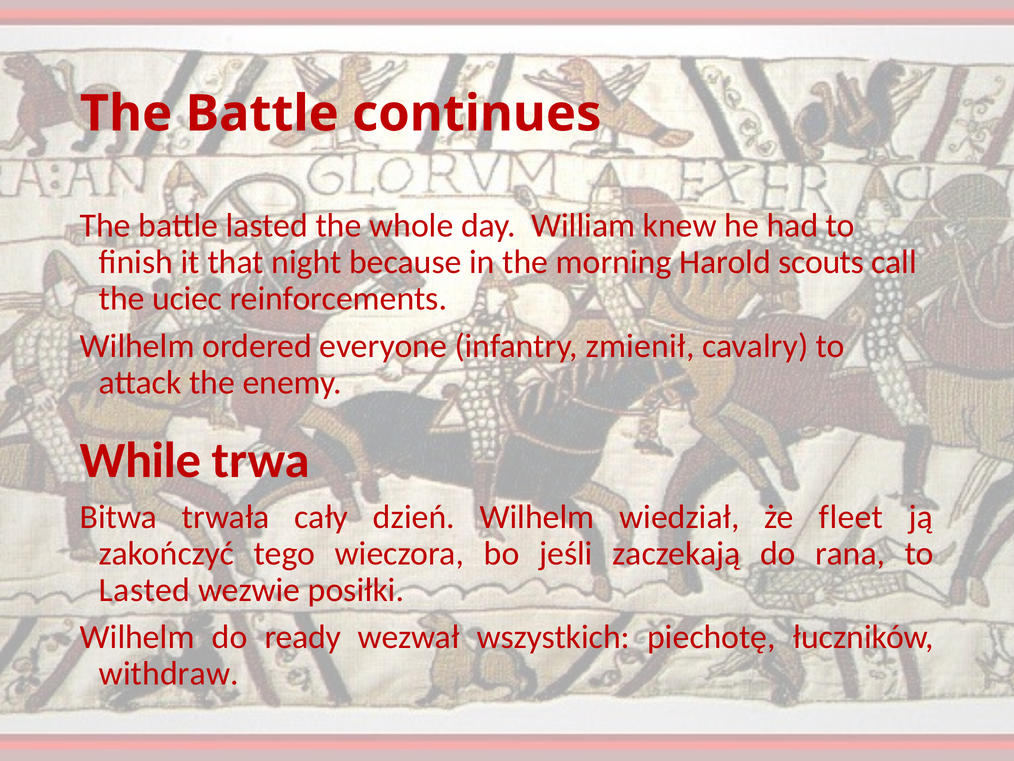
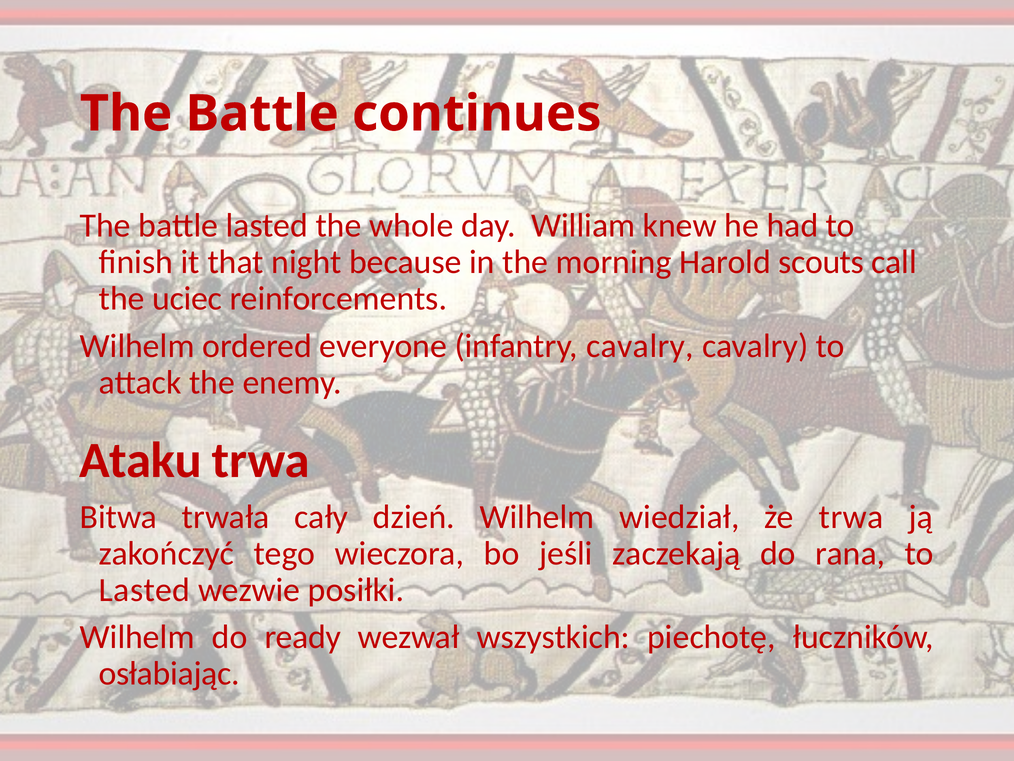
infantry zmienił: zmienił -> cavalry (640, 346)
While: While -> Ataku (140, 460)
że fleet: fleet -> trwa (851, 517)
withdraw: withdraw -> osłabiając (169, 673)
